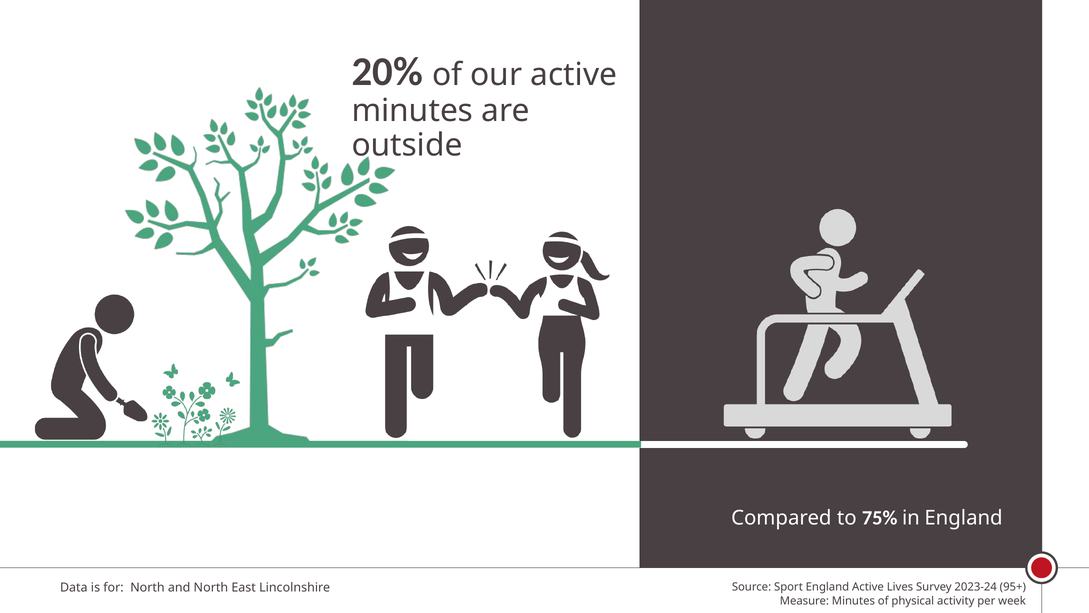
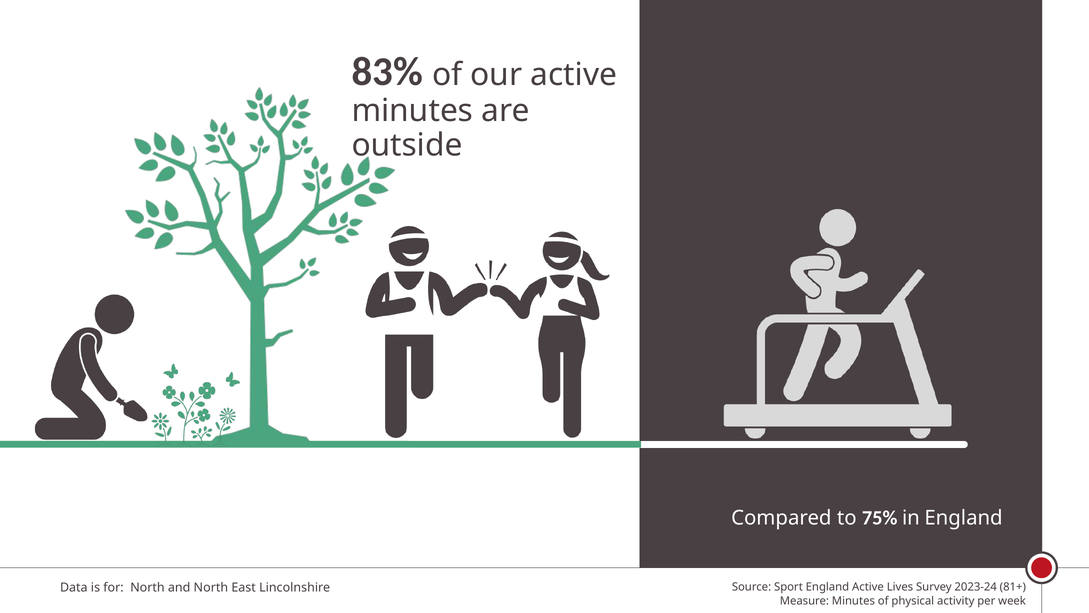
20%: 20% -> 83% (387, 72)
95+: 95+ -> 81+ (1013, 587)
